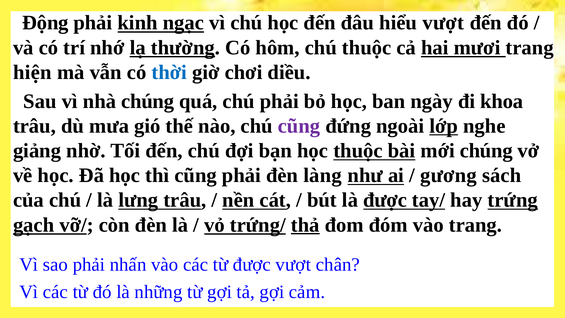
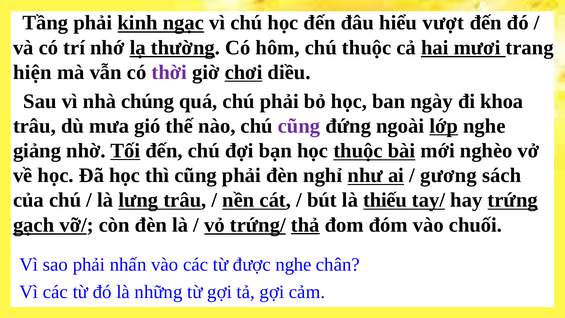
Động: Động -> Tầng (45, 23)
thời colour: blue -> purple (169, 72)
chơi underline: none -> present (244, 72)
Tối underline: none -> present (125, 151)
mới chúng: chúng -> nghèo (486, 151)
làng: làng -> nghỉ (323, 175)
là được: được -> thiếu (385, 200)
vào trang: trang -> chuối (475, 225)
được vượt: vượt -> nghe (293, 265)
